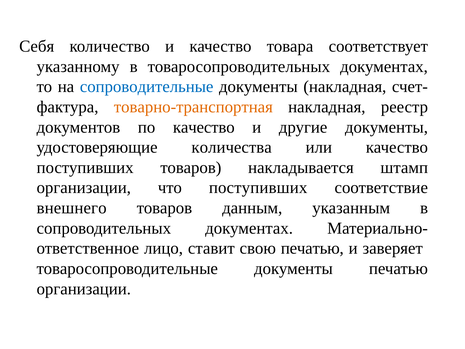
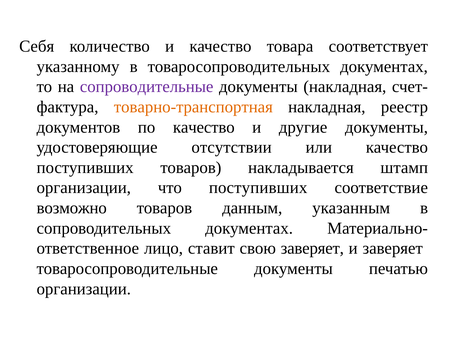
сопроводительные colour: blue -> purple (147, 87)
количества: количества -> отсутствии (232, 147)
внешнего: внешнего -> возможно (72, 208)
свою печатью: печатью -> заверяет (312, 248)
